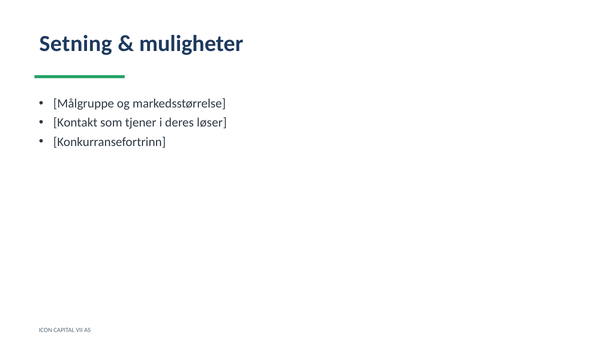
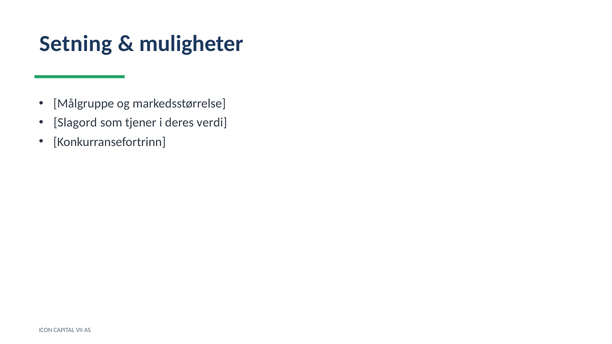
Kontakt: Kontakt -> Slagord (75, 123)
løser: løser -> verdi (212, 123)
